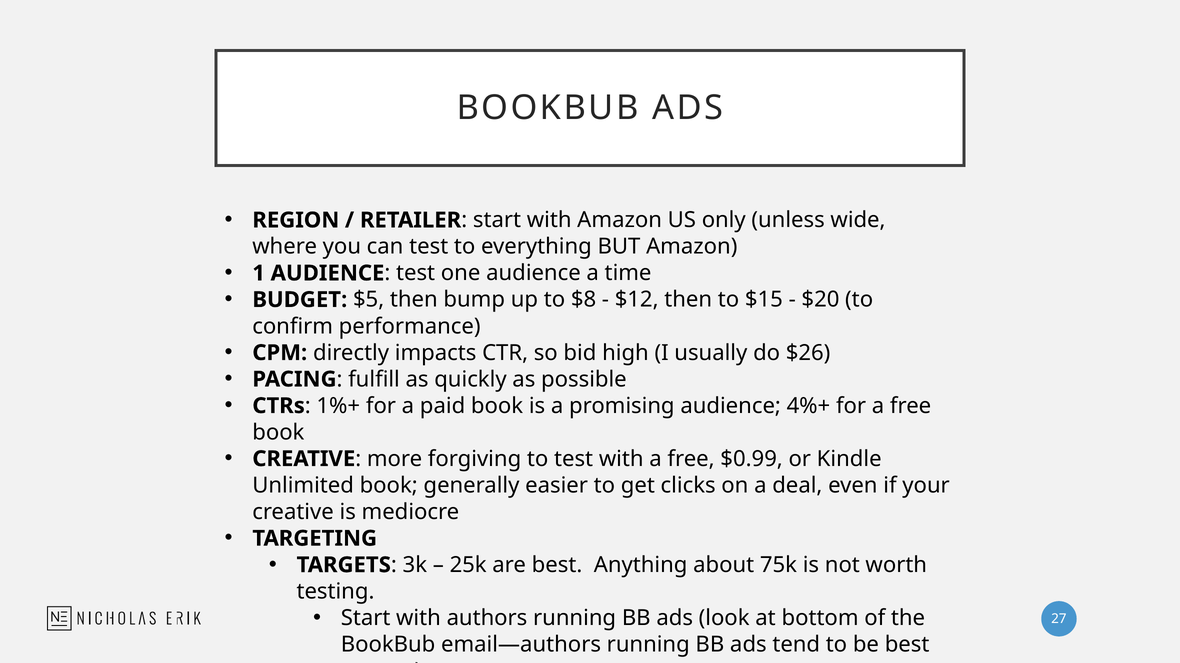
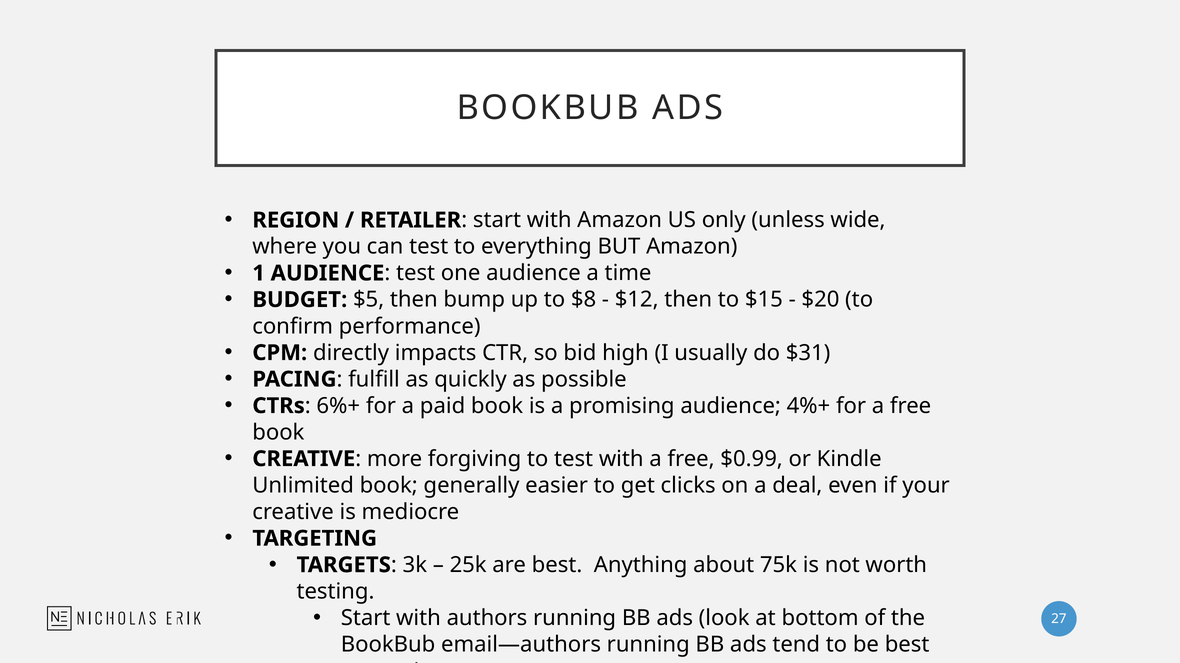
$26: $26 -> $31 (808, 353)
1%+: 1%+ -> 6%+ (338, 406)
